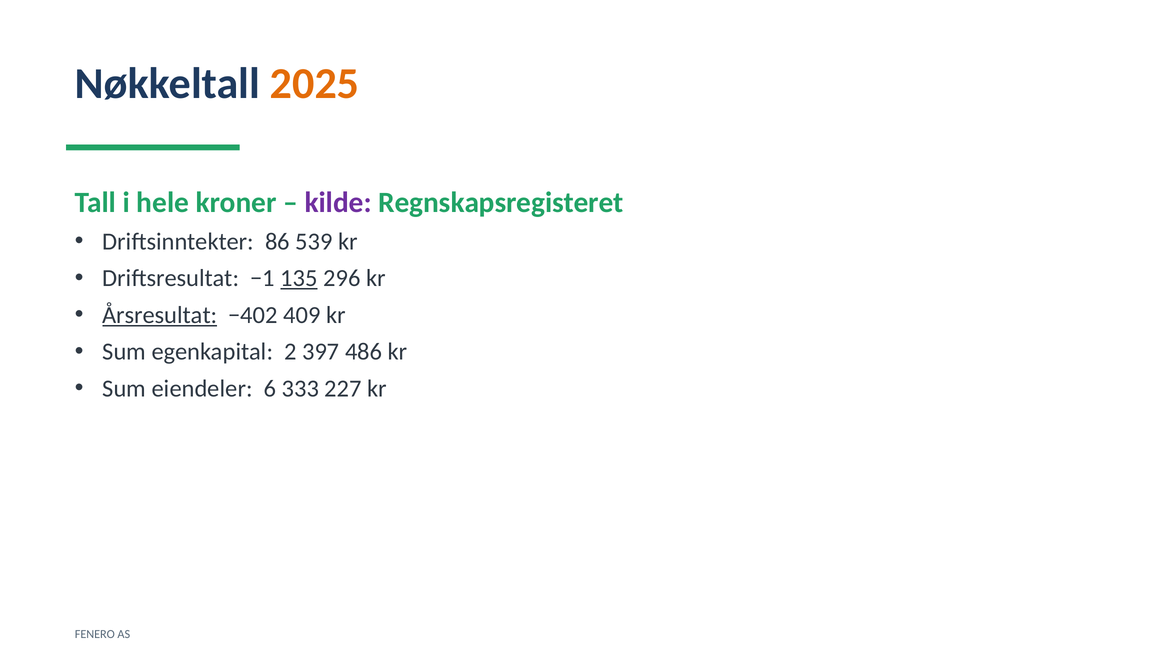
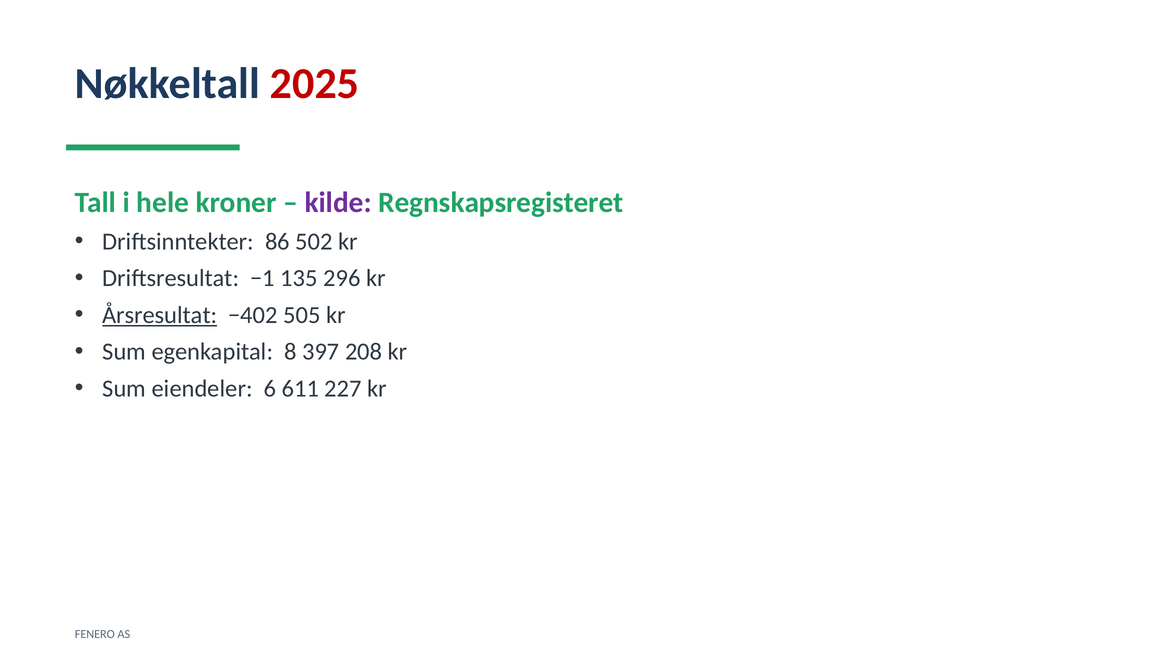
2025 colour: orange -> red (315, 84)
539: 539 -> 502 (314, 242)
135 underline: present -> none (299, 279)
409: 409 -> 505 (302, 315)
2: 2 -> 8 (290, 352)
486: 486 -> 208 (364, 352)
333: 333 -> 611 (300, 389)
